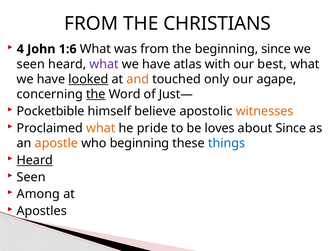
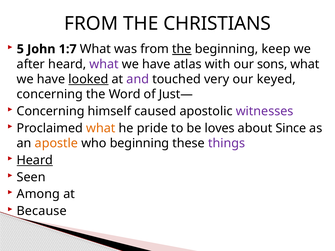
4: 4 -> 5 (20, 49)
1:6: 1:6 -> 1:7 (68, 49)
the underline: none -> present (182, 49)
beginning since: since -> keep (276, 49)
seen: seen -> after (31, 64)
best: best -> sons (272, 64)
and colour: orange -> purple (138, 79)
only: only -> very (217, 79)
agape: agape -> keyed (276, 79)
the underline: present -> none (96, 94)
Pocketbible: Pocketbible -> Concerning (51, 111)
believe: believe -> caused (155, 111)
witnesses colour: orange -> purple (265, 111)
things colour: blue -> purple (227, 143)
Apostles: Apostles -> Because (42, 211)
